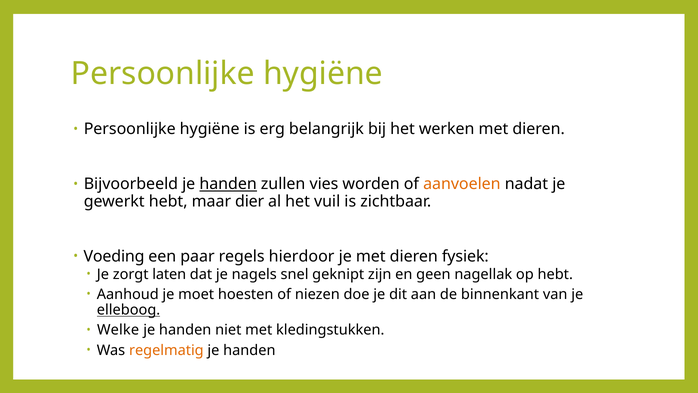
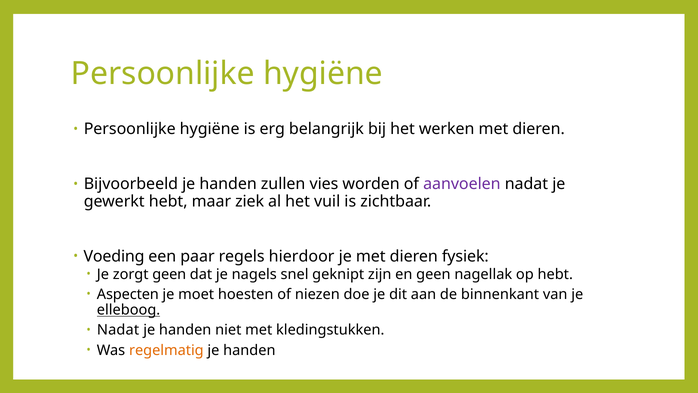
handen underline: present -> none (228, 184)
aanvoelen colour: orange -> purple (462, 184)
dier: dier -> ziek (250, 201)
zorgt laten: laten -> geen (169, 274)
Aanhoud: Aanhoud -> Aspecten (128, 294)
Welke: Welke -> Nadat (118, 330)
